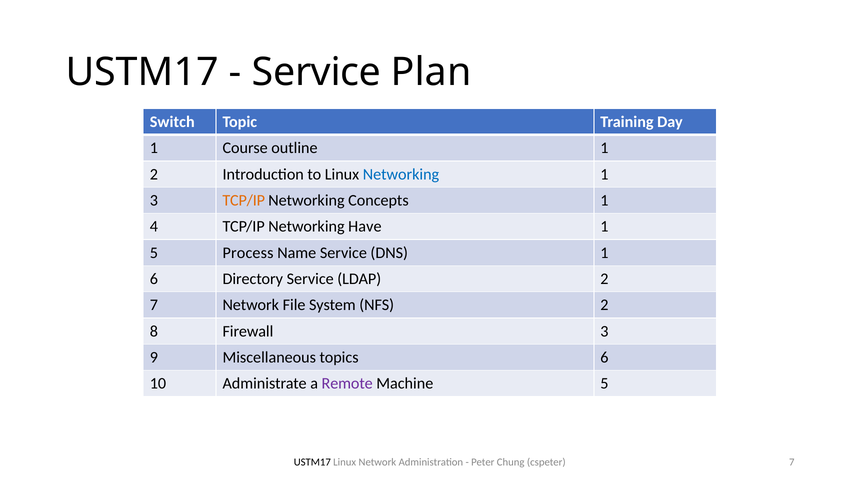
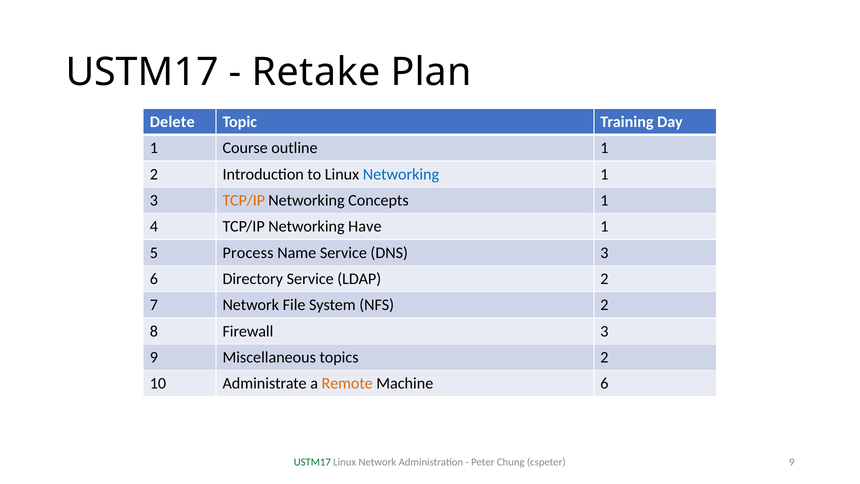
Service: Service -> Retake (316, 72)
Switch: Switch -> Delete (172, 122)
DNS 1: 1 -> 3 (604, 253)
topics 6: 6 -> 2 (604, 357)
Remote colour: purple -> orange (347, 383)
Machine 5: 5 -> 6 (604, 383)
USTM17 colour: black -> green (312, 462)
cspeter 7: 7 -> 9 (792, 462)
